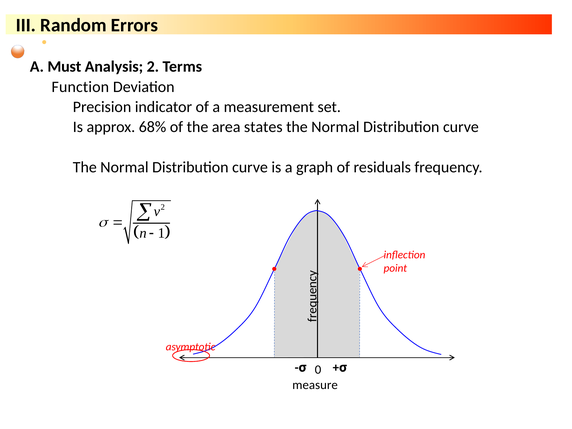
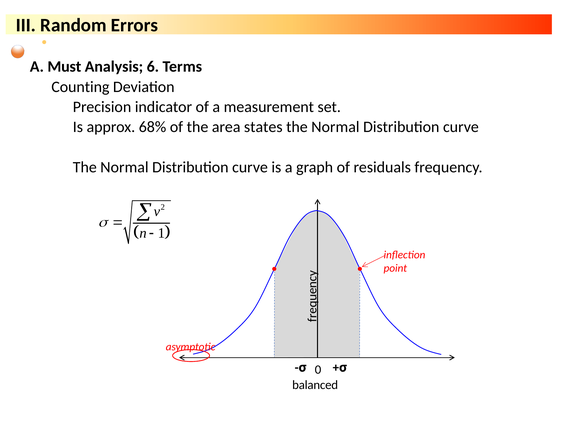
Analysis 2: 2 -> 6 (153, 67)
Function: Function -> Counting (80, 87)
measure: measure -> balanced (315, 385)
